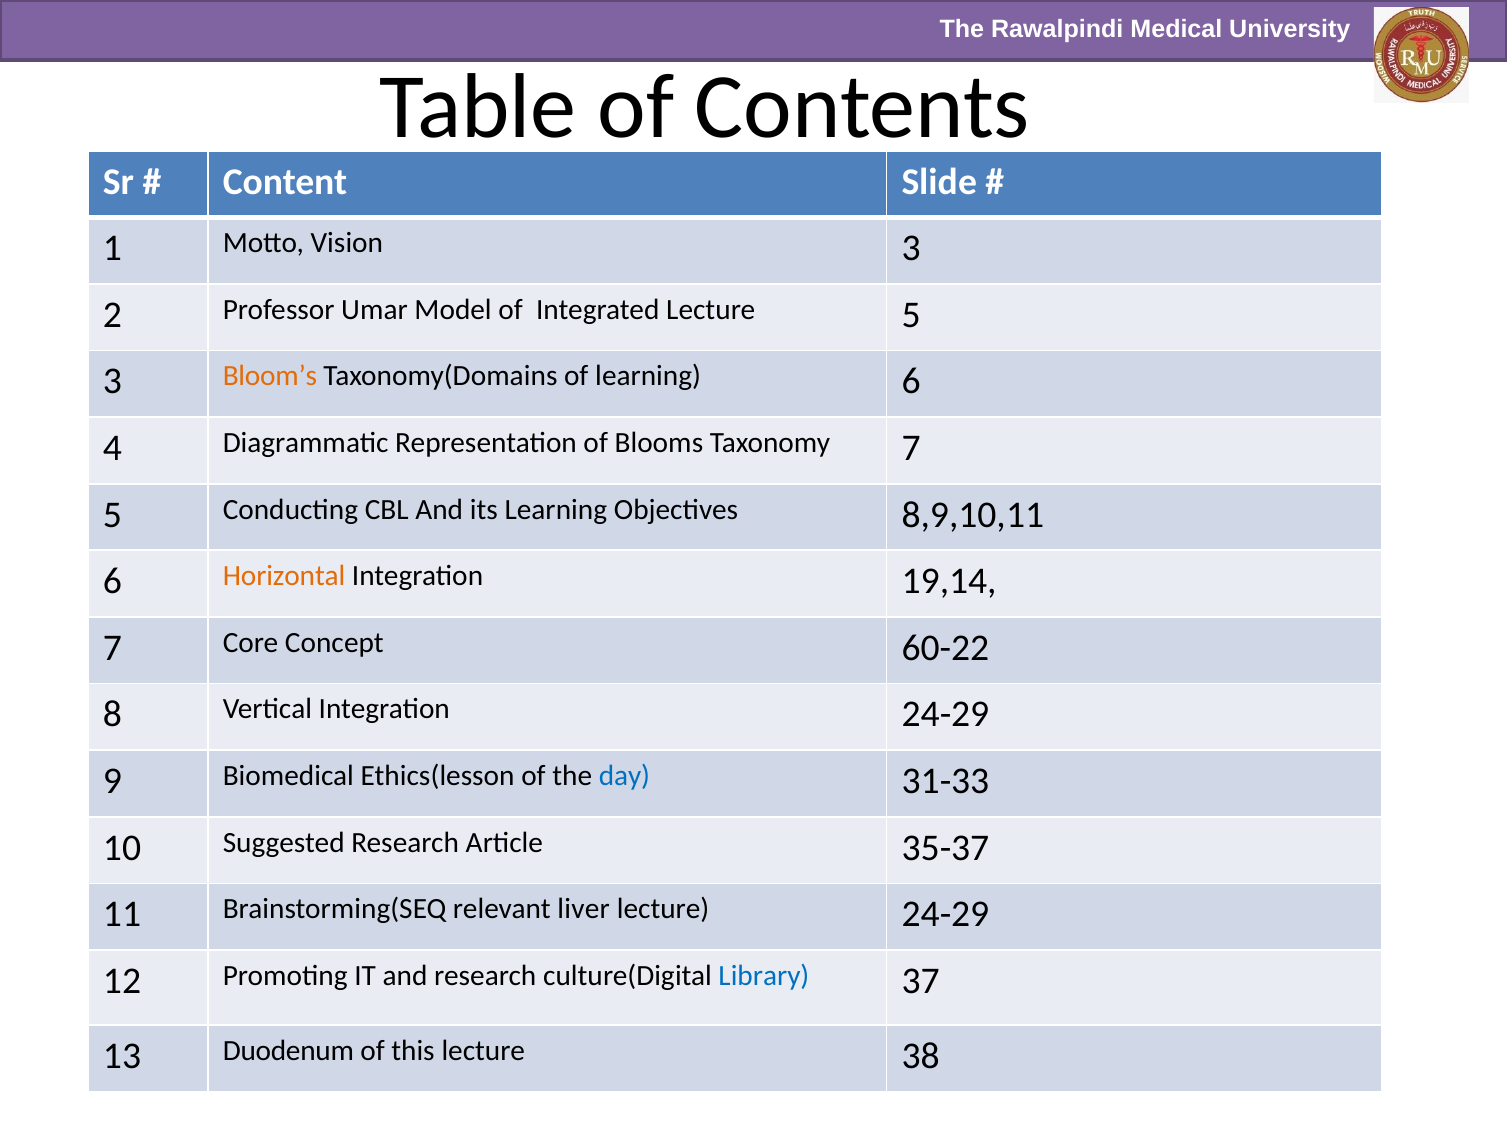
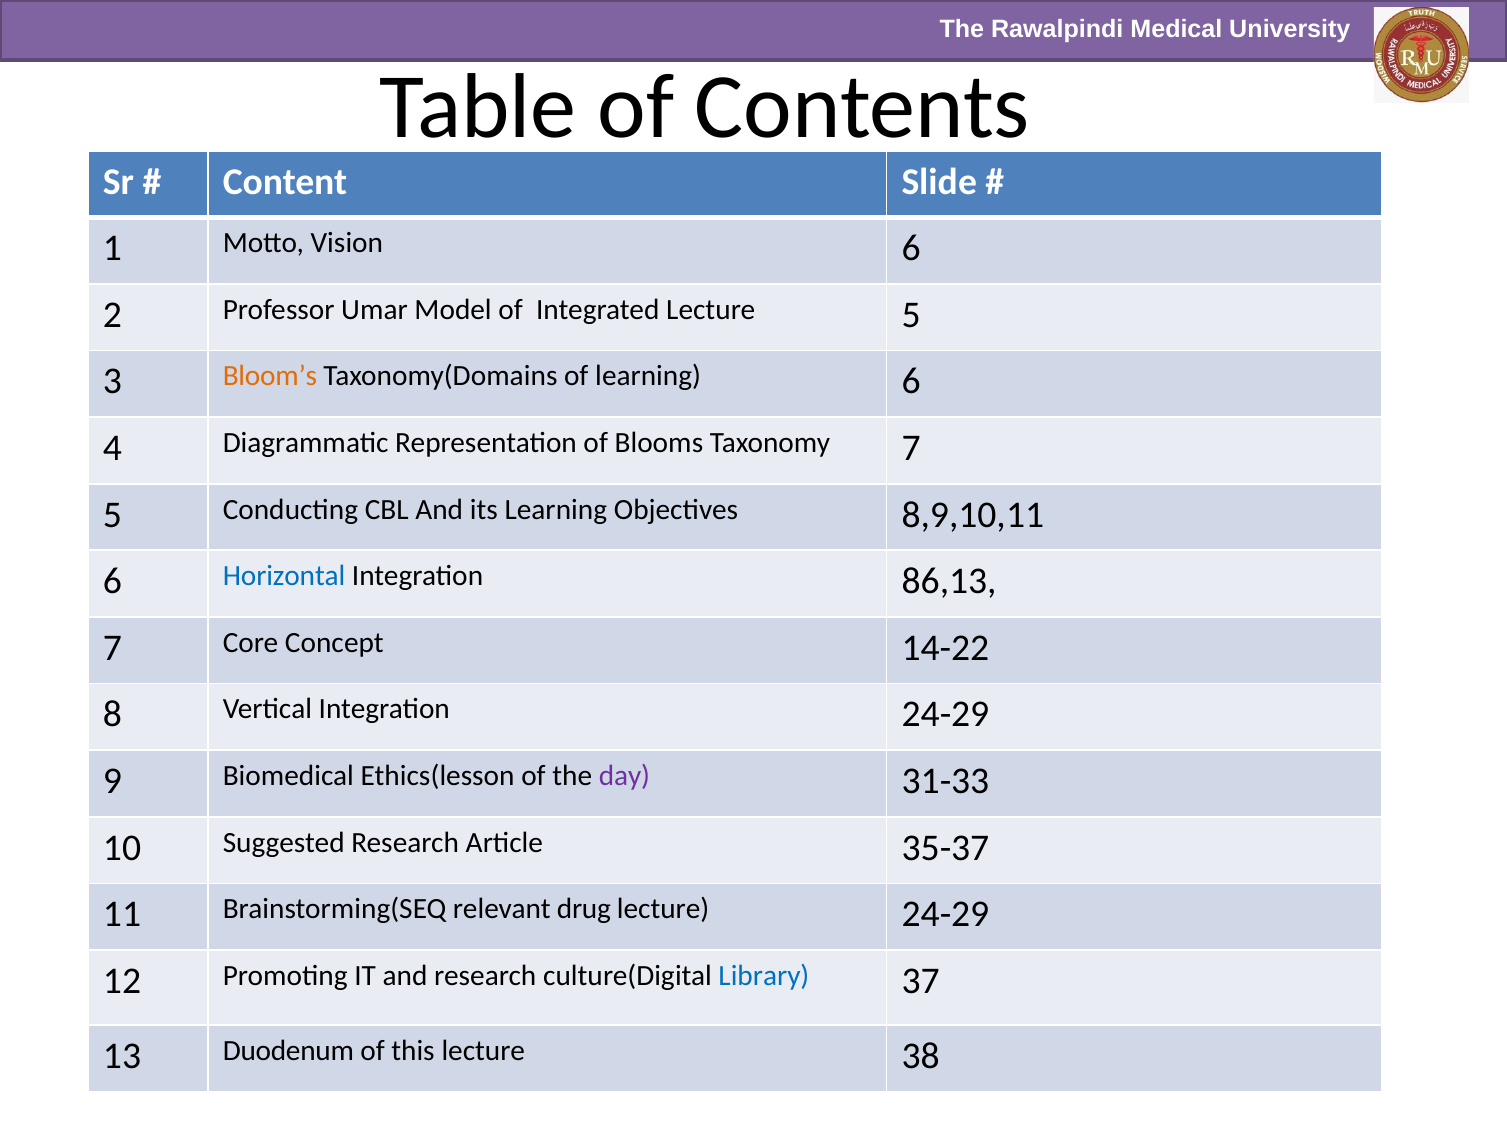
Vision 3: 3 -> 6 (911, 248)
Horizontal colour: orange -> blue (284, 576)
19,14: 19,14 -> 86,13 (949, 581)
60-22: 60-22 -> 14-22 (945, 648)
day colour: blue -> purple (624, 776)
liver: liver -> drug (584, 909)
